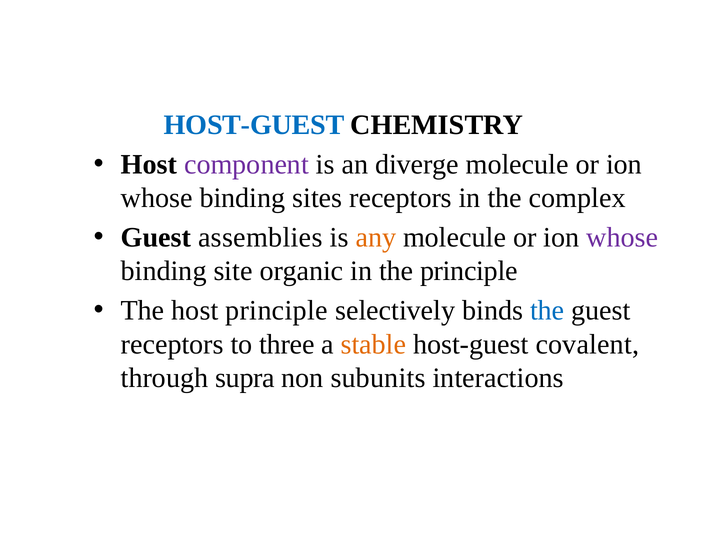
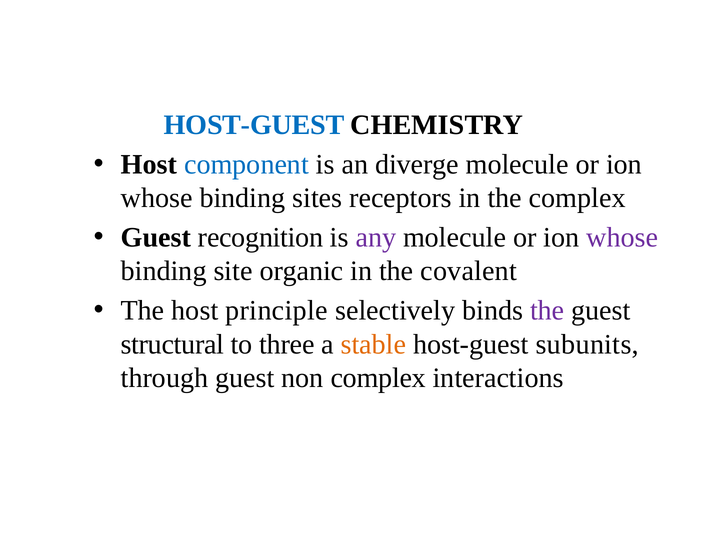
component colour: purple -> blue (246, 164)
assemblies: assemblies -> recognition (261, 237)
any colour: orange -> purple (376, 237)
the principle: principle -> covalent (469, 271)
the colour: blue -> purple (547, 311)
receptors: receptors -> structural (172, 344)
covalent: covalent -> subunits (587, 344)
through supra: supra -> guest (245, 378)
non subunits: subunits -> complex (378, 378)
